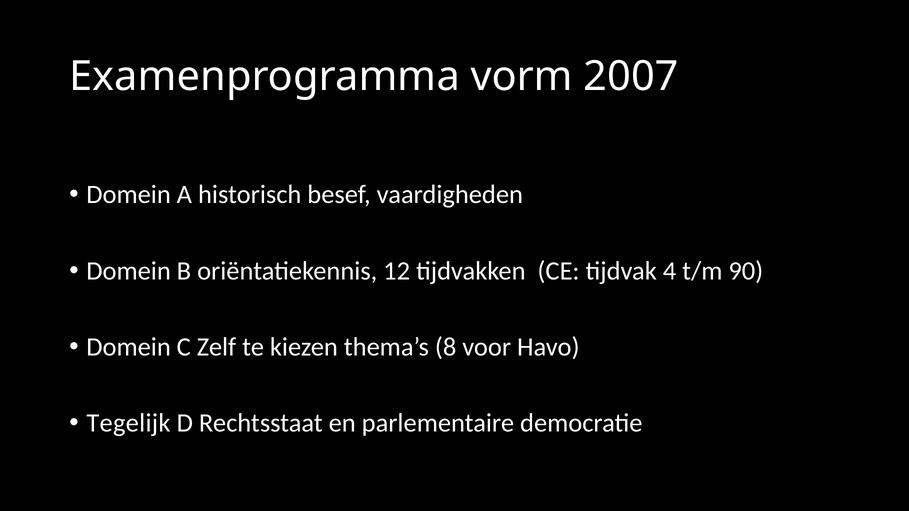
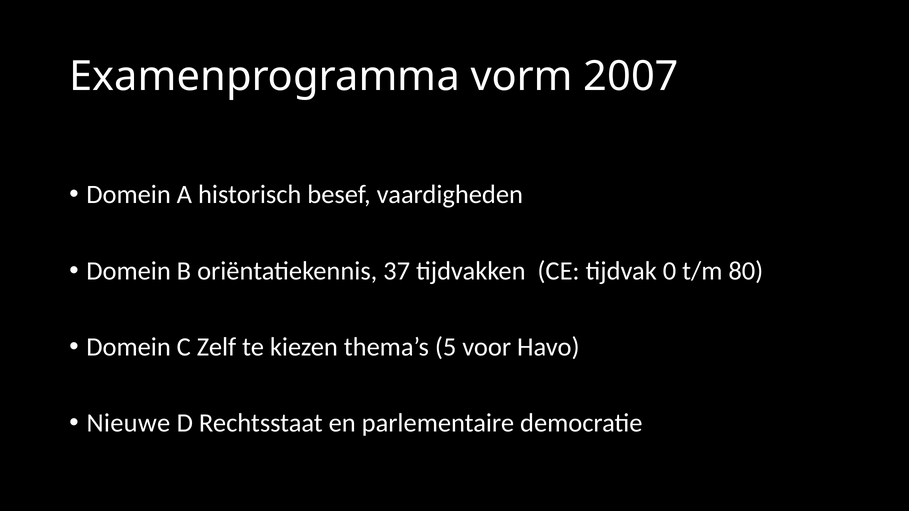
12: 12 -> 37 (397, 271)
4: 4 -> 0 (669, 271)
90: 90 -> 80 (746, 271)
8: 8 -> 5 (446, 347)
Tegelijk: Tegelijk -> Nieuwe (128, 423)
